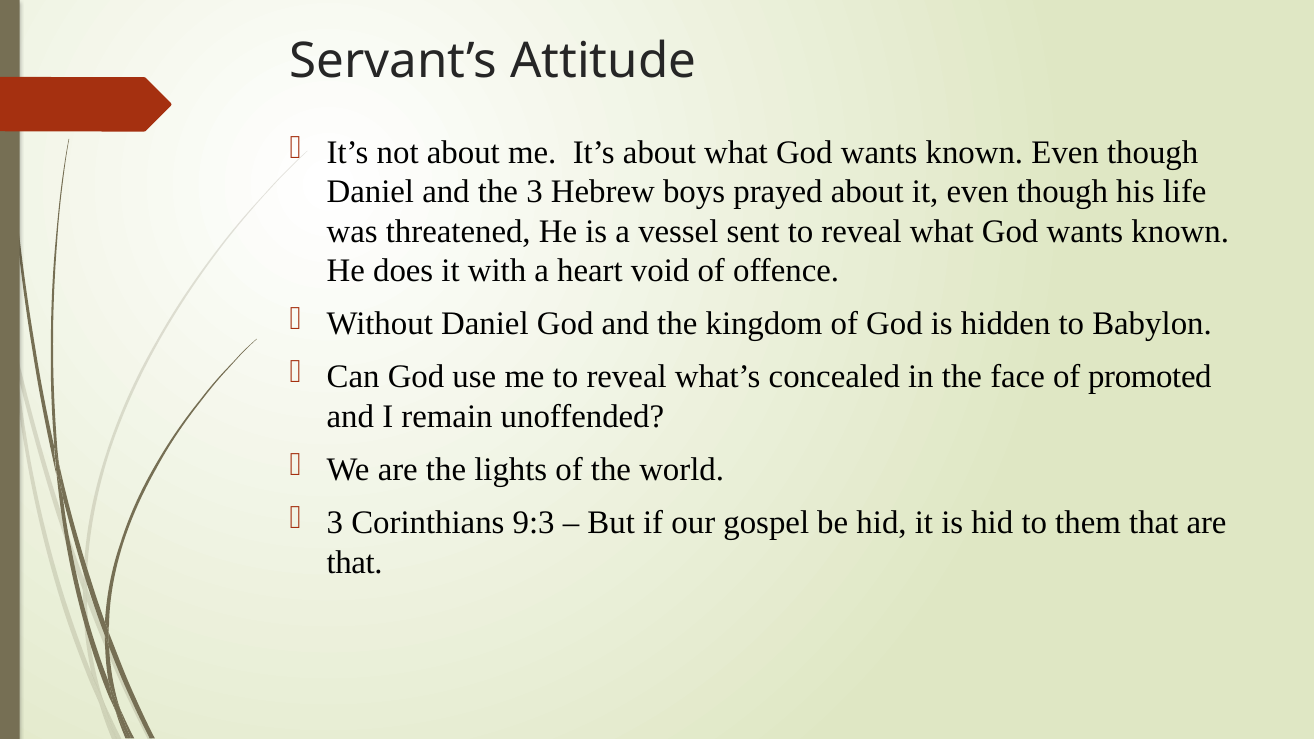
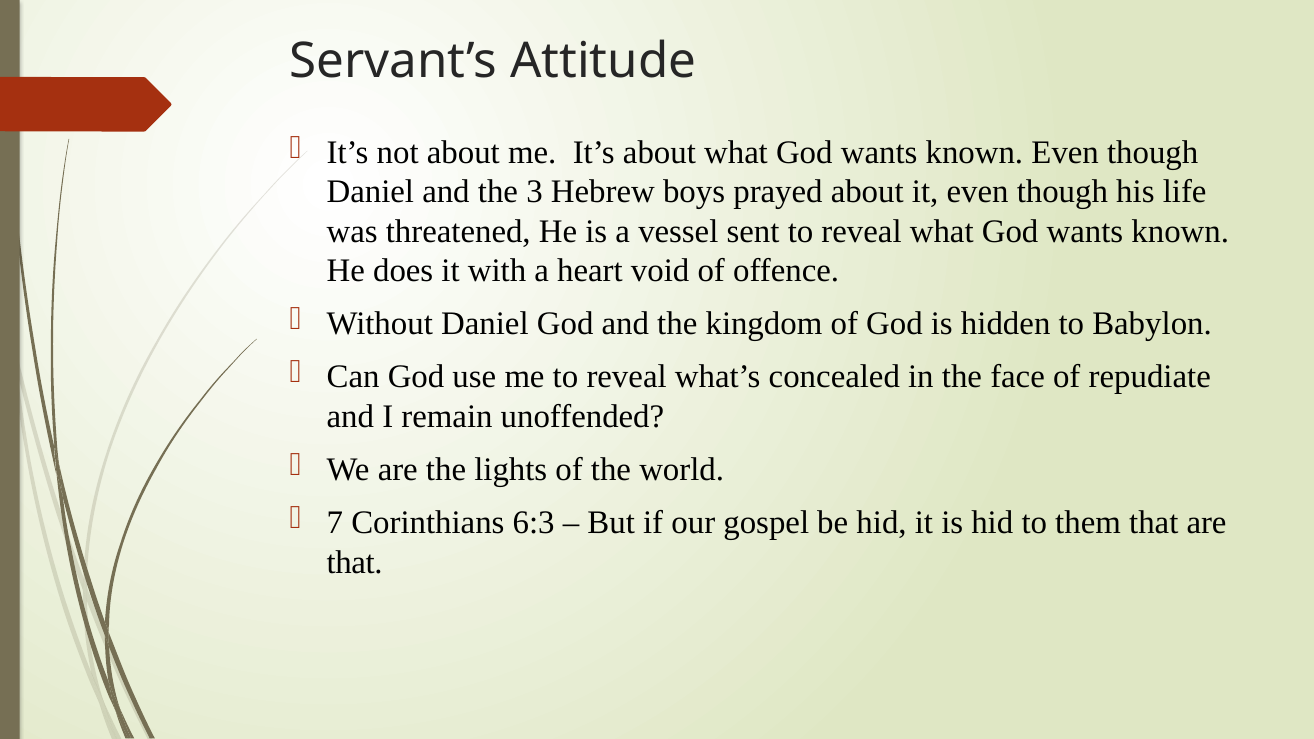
promoted: promoted -> repudiate (1150, 377)
3: 3 -> 7 (335, 523)
9:3: 9:3 -> 6:3 (534, 523)
